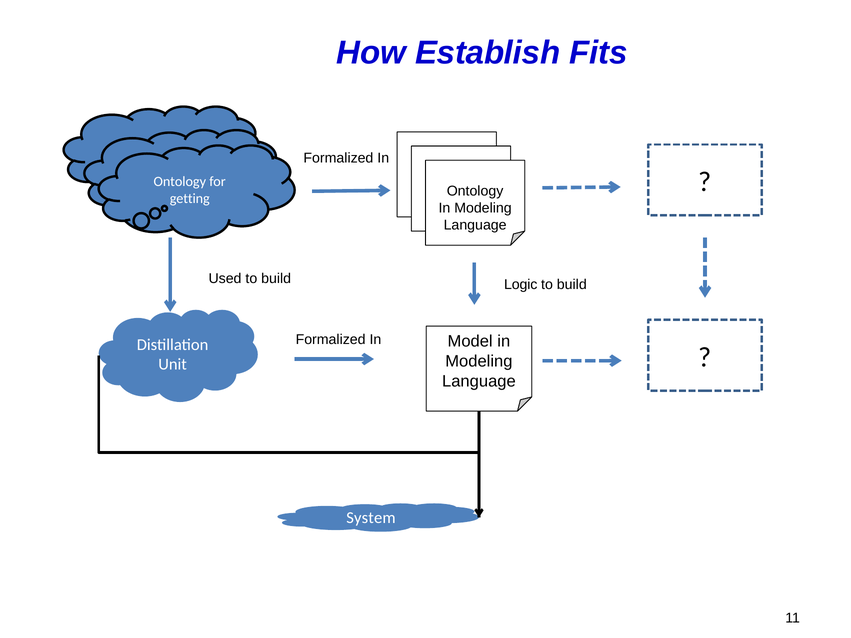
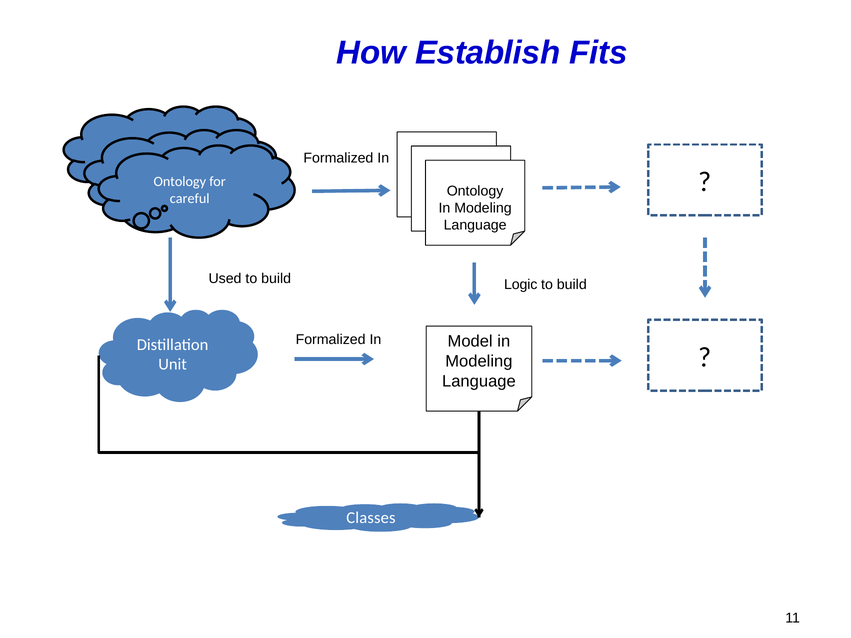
getting: getting -> careful (190, 199)
System: System -> Classes (371, 518)
